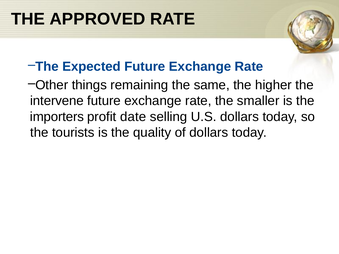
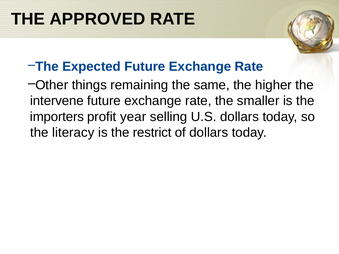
date: date -> year (133, 117)
tourists: tourists -> literacy (73, 133)
quality: quality -> restrict (152, 133)
